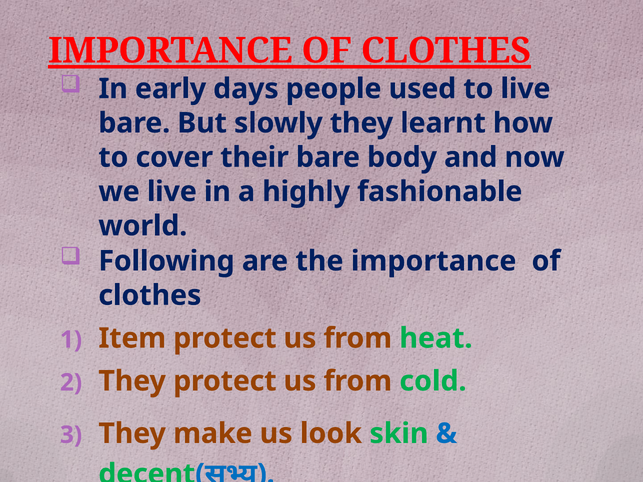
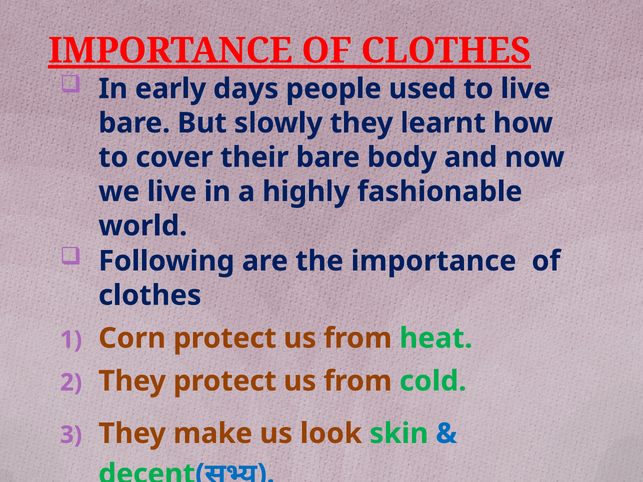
Item: Item -> Corn (132, 338)
